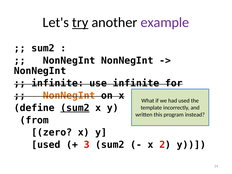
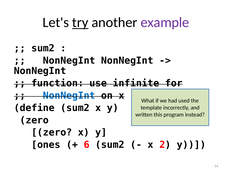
infinite: infinite -> function (58, 83)
NonNegInt colour: orange -> blue (69, 96)
sum2 underline: present -> none (75, 108)
from: from -> zero (34, 120)
used: used -> ones (46, 145)
3: 3 -> 6 (87, 145)
